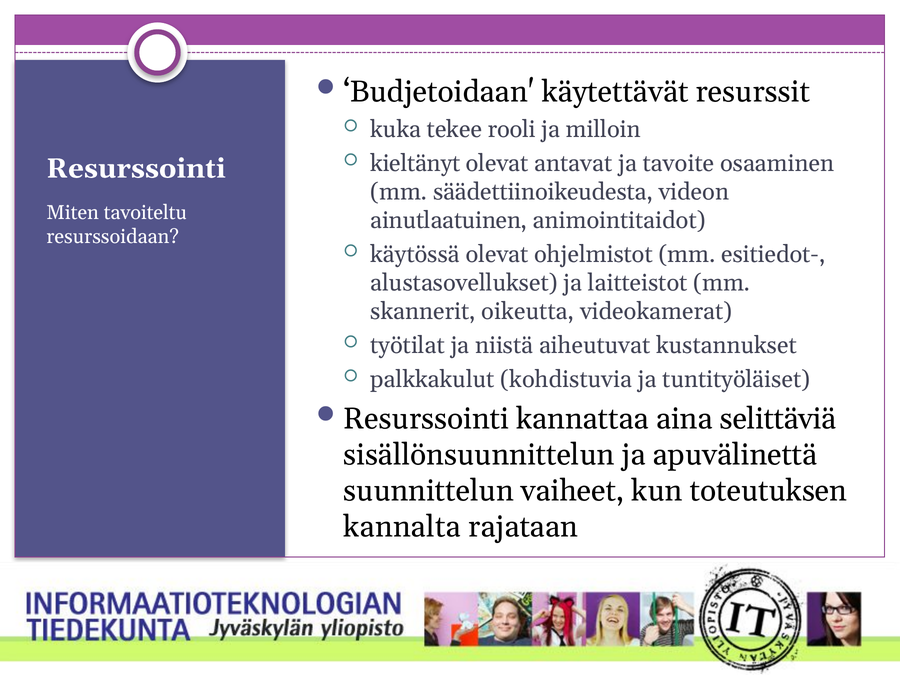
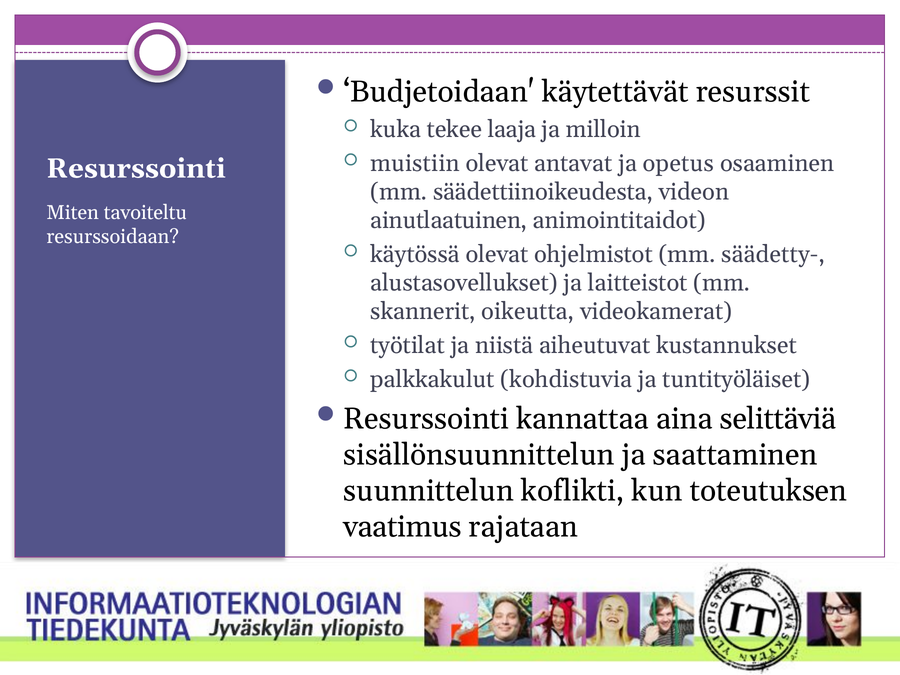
rooli: rooli -> laaja (512, 129)
kieltänyt: kieltänyt -> muistiin (415, 163)
tavoite: tavoite -> opetus (678, 163)
esitiedot-: esitiedot- -> säädetty- (773, 254)
apuvälinettä: apuvälinettä -> saattaminen (735, 455)
vaiheet: vaiheet -> koflikti (572, 491)
kannalta: kannalta -> vaatimus (402, 527)
